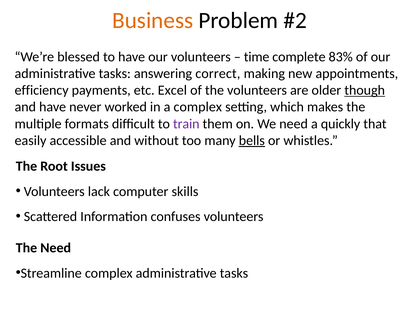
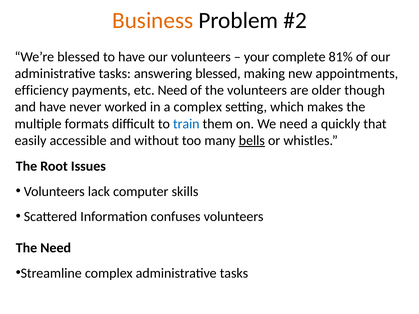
time: time -> your (257, 57)
83%: 83% -> 81% (341, 57)
answering correct: correct -> blessed (218, 74)
etc Excel: Excel -> Need (173, 90)
though underline: present -> none (365, 90)
train colour: purple -> blue (186, 124)
